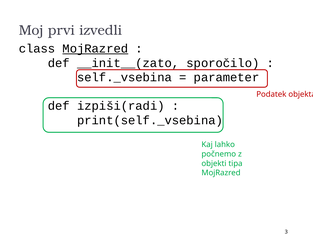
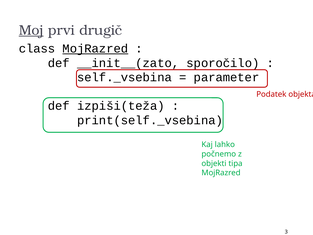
Moj underline: none -> present (31, 30)
izvedli: izvedli -> drugič (101, 30)
izpiši(radi: izpiši(radi -> izpiši(teža (121, 106)
